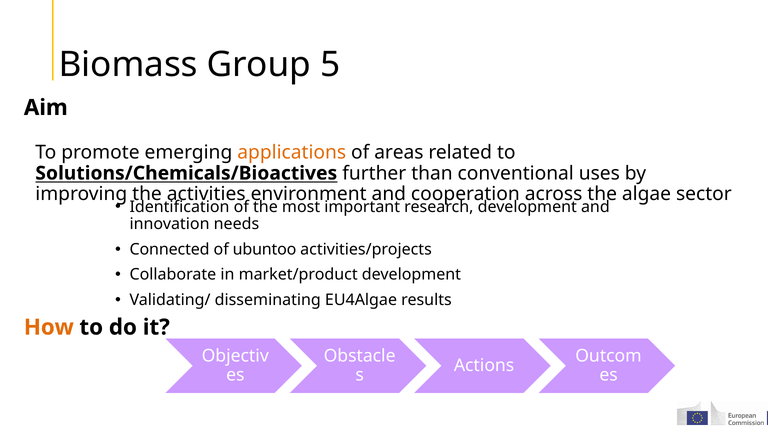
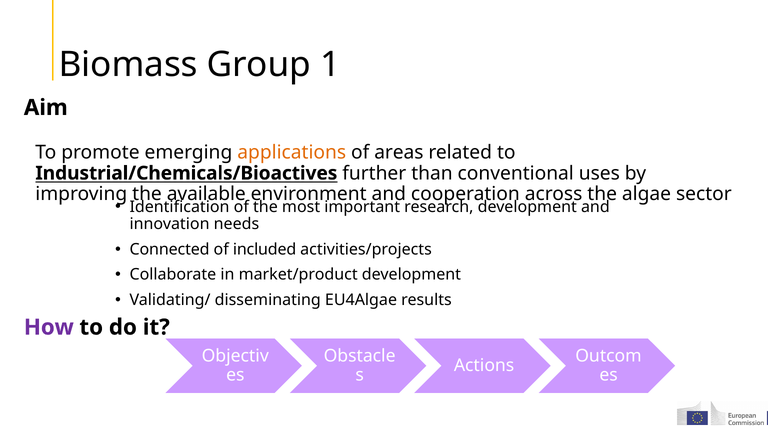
5: 5 -> 1 (330, 65)
Solutions/Chemicals/Bioactives: Solutions/Chemicals/Bioactives -> Industrial/Chemicals/Bioactives (186, 173)
activities: activities -> available (206, 194)
ubuntoo: ubuntoo -> included (265, 249)
How colour: orange -> purple (49, 327)
